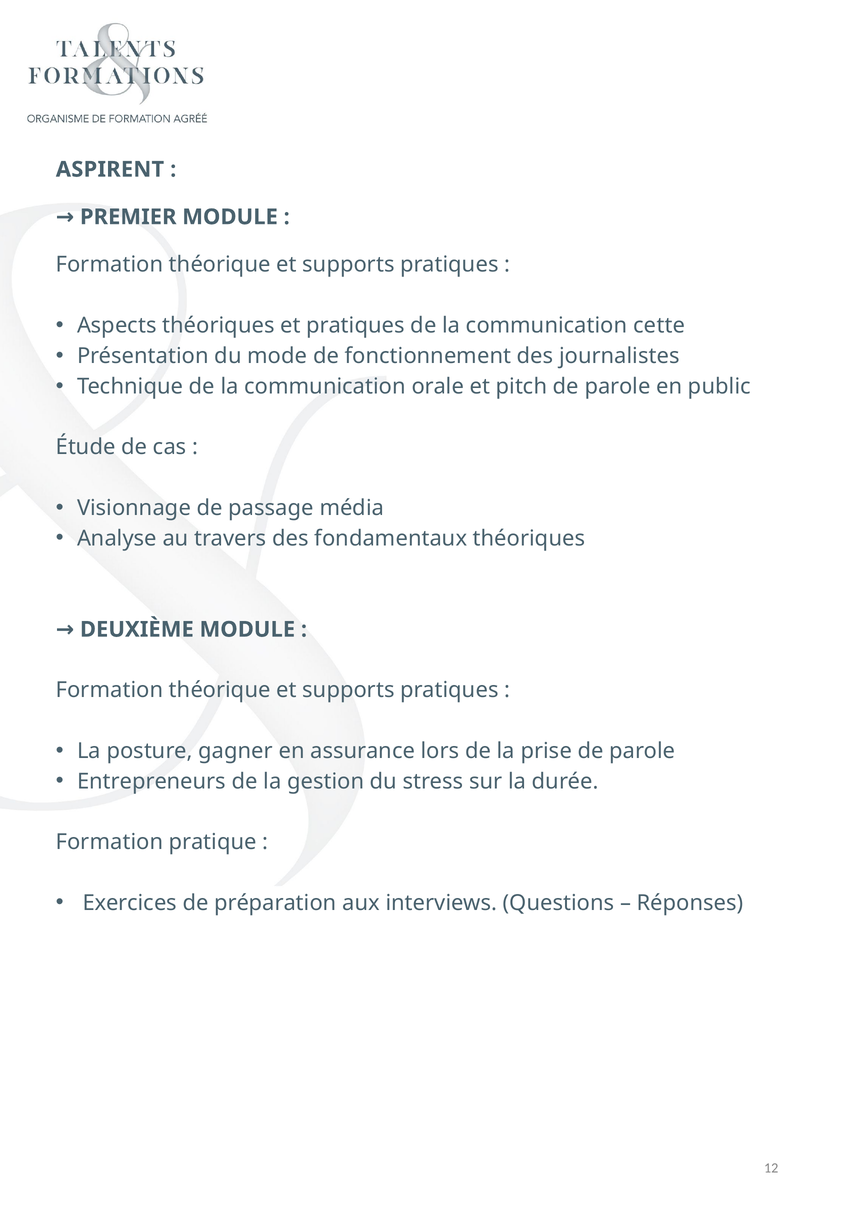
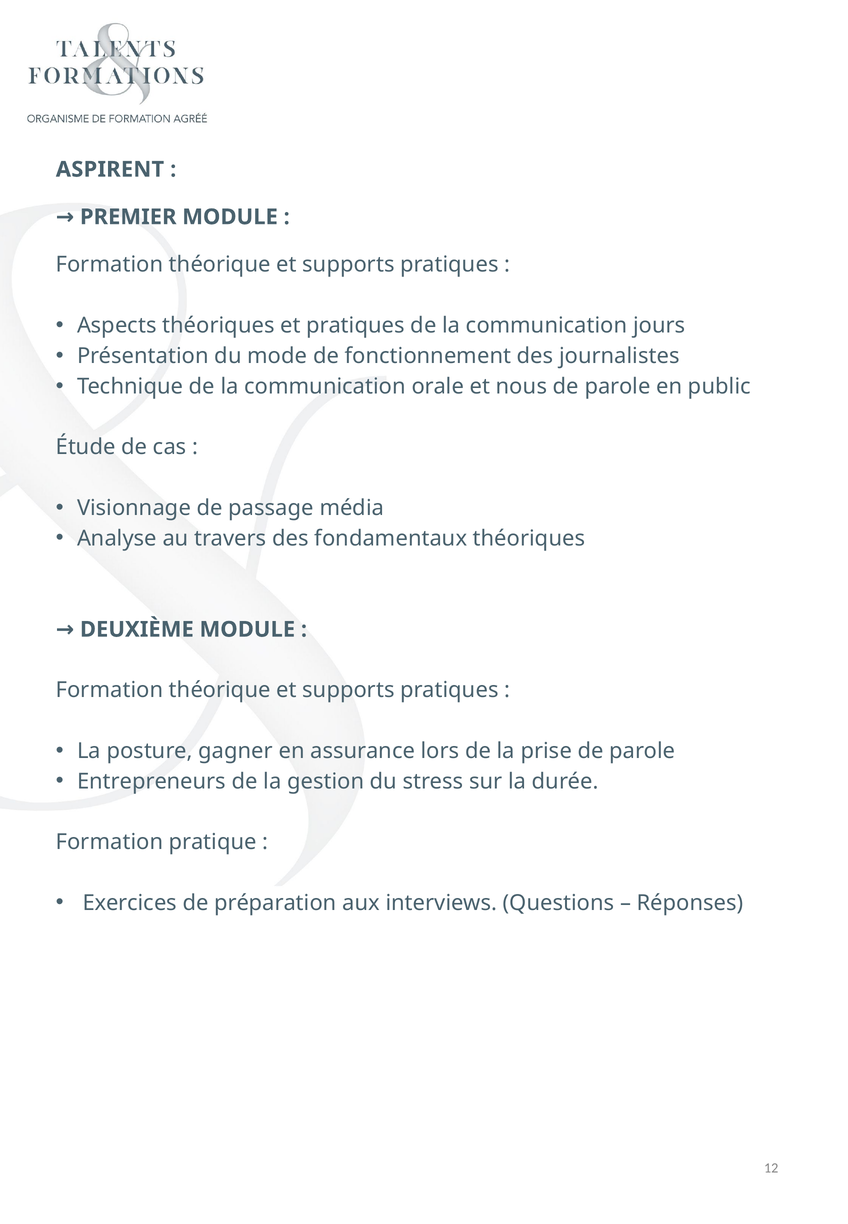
cette: cette -> jours (659, 326)
pitch: pitch -> nous (521, 387)
